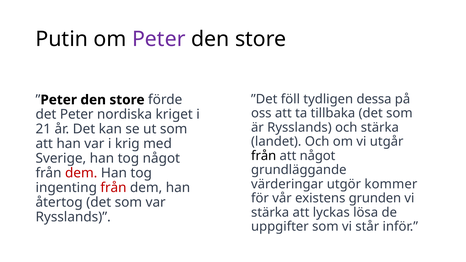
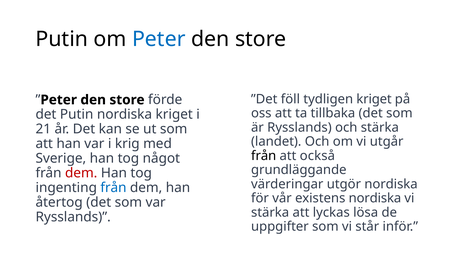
Peter colour: purple -> blue (159, 39)
tydligen dessa: dessa -> kriget (374, 99)
det Peter: Peter -> Putin (77, 115)
att något: något -> också (317, 156)
utgör kommer: kommer -> nordiska (391, 184)
från colour: red -> blue (113, 188)
existens grunden: grunden -> nordiska (375, 198)
